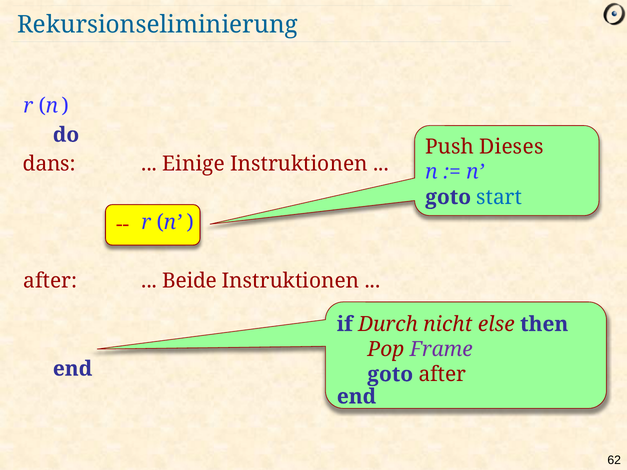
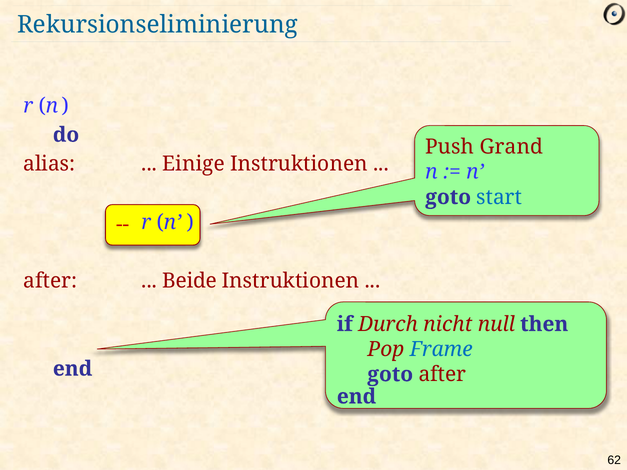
Dieses: Dieses -> Grand (511, 147)
dans: dans -> alias (49, 164)
else: else -> null (496, 324)
Frame colour: purple -> blue (441, 349)
